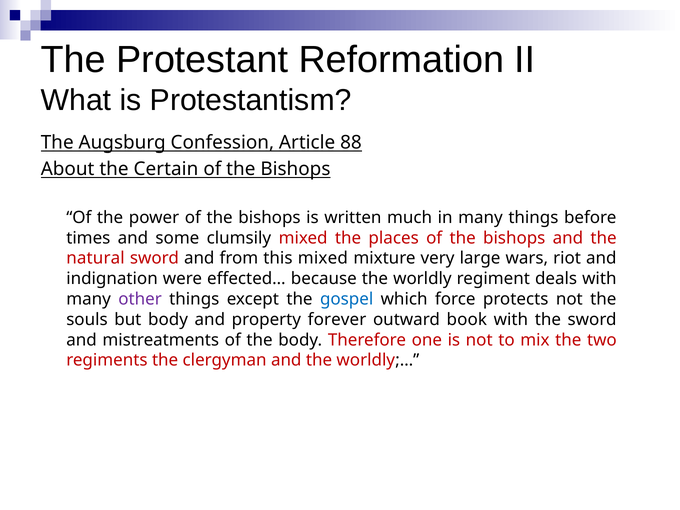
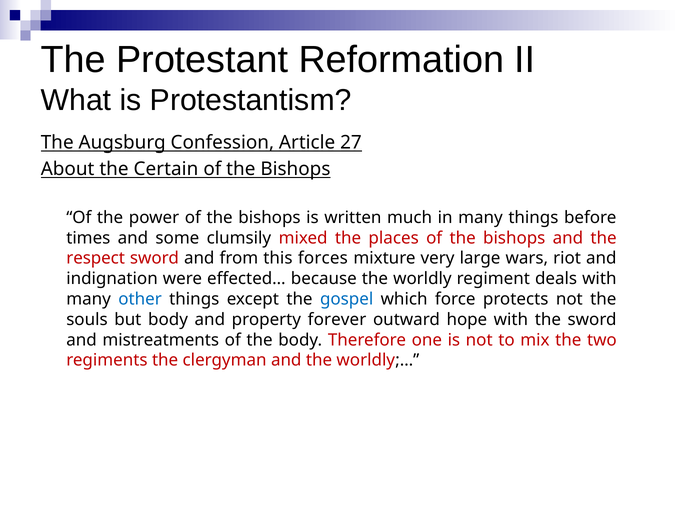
88: 88 -> 27 (351, 143)
natural: natural -> respect (96, 258)
this mixed: mixed -> forces (323, 258)
other colour: purple -> blue (140, 299)
book: book -> hope (467, 320)
